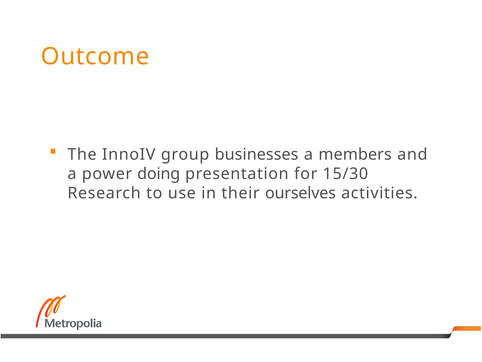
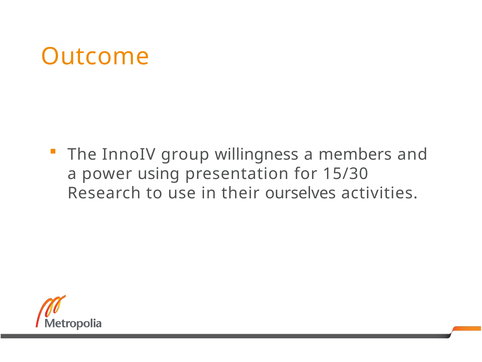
businesses: businesses -> willingness (257, 154)
doing: doing -> using (159, 174)
